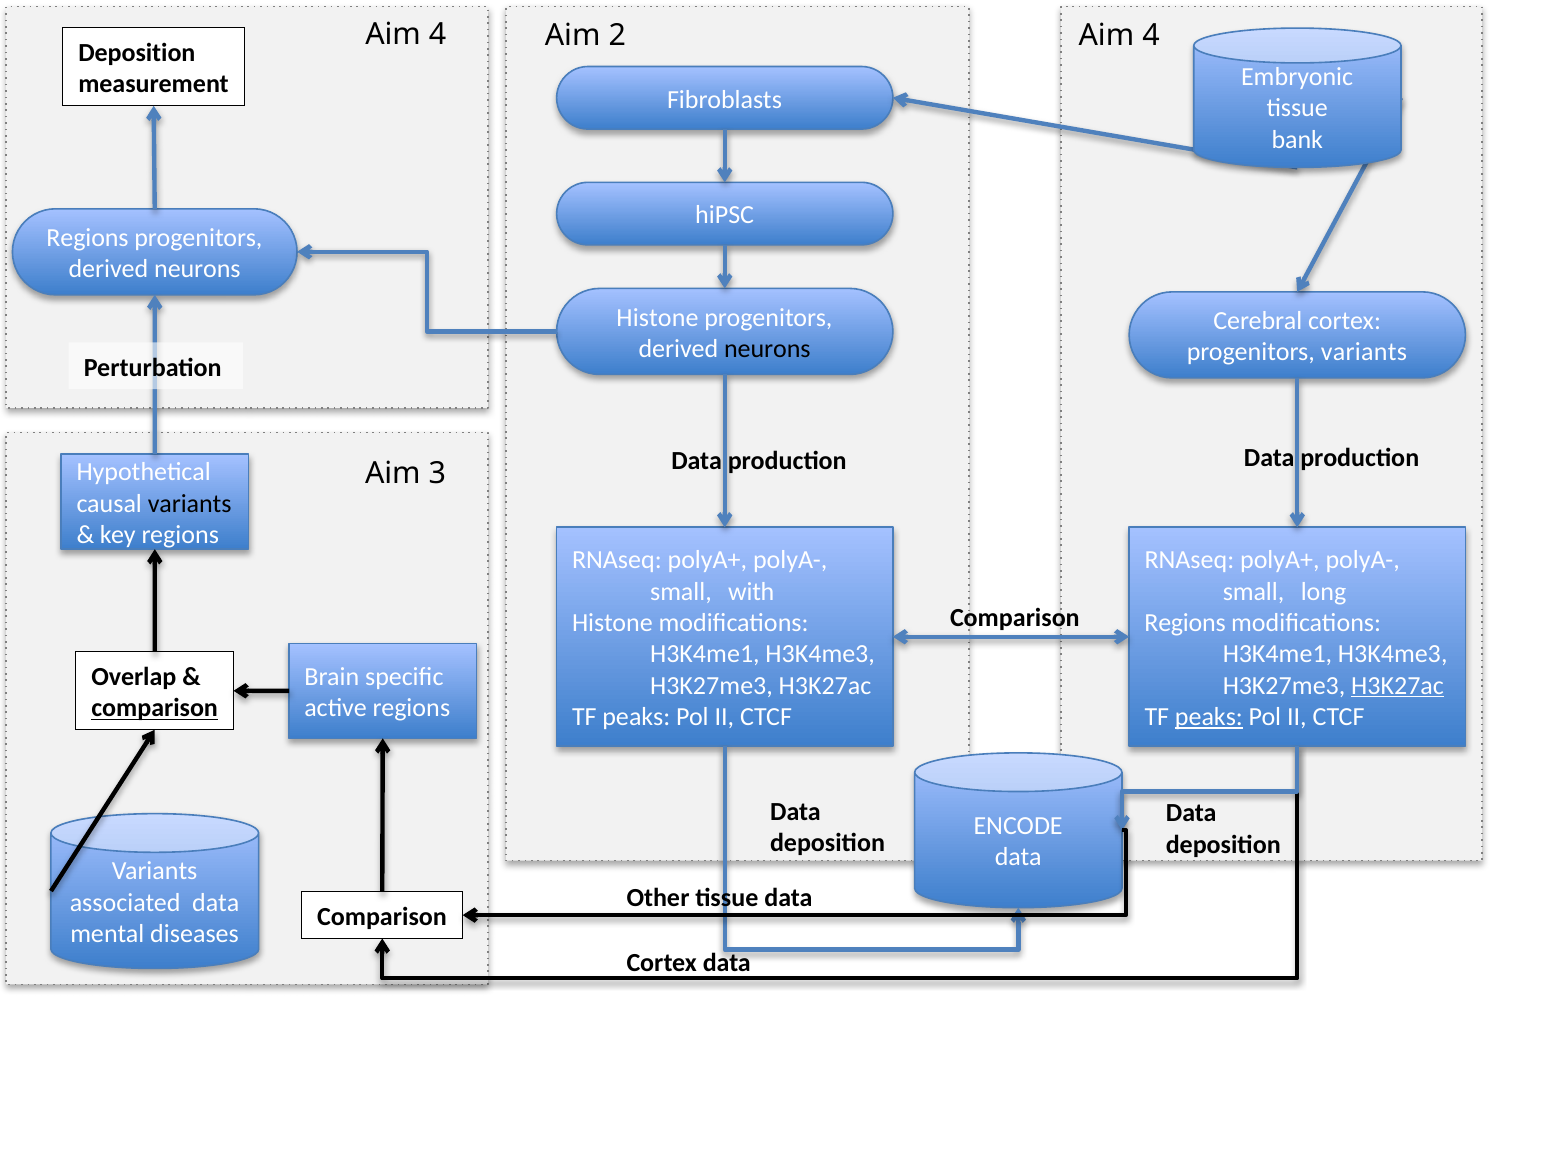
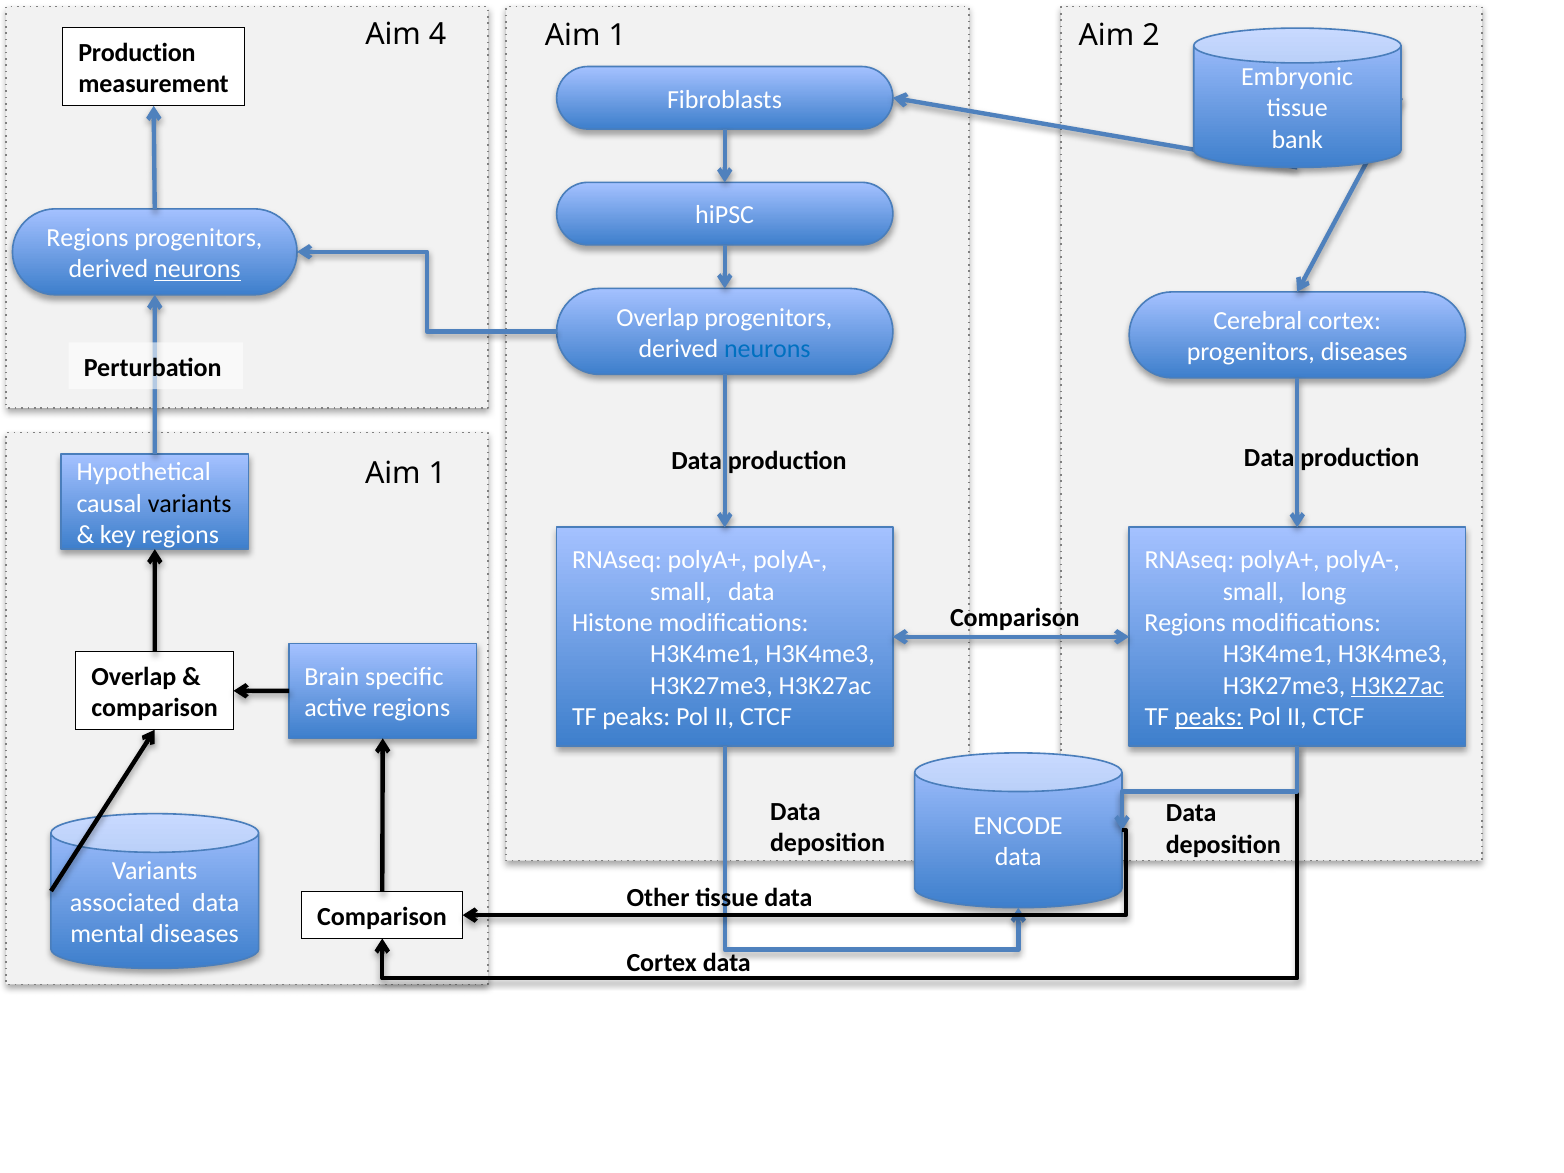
2: 2 -> 1 (617, 35)
4: 4 -> 2 (1151, 35)
Deposition: Deposition -> Production (137, 53)
neurons underline: none -> present (197, 269)
Histone: Histone -> Overlap (658, 318)
neurons colour: black -> blue (767, 349)
progenitors variants: variants -> diseases (1364, 352)
3: 3 -> 1 (437, 473)
small with: with -> data (751, 592)
comparison underline: present -> none (155, 708)
